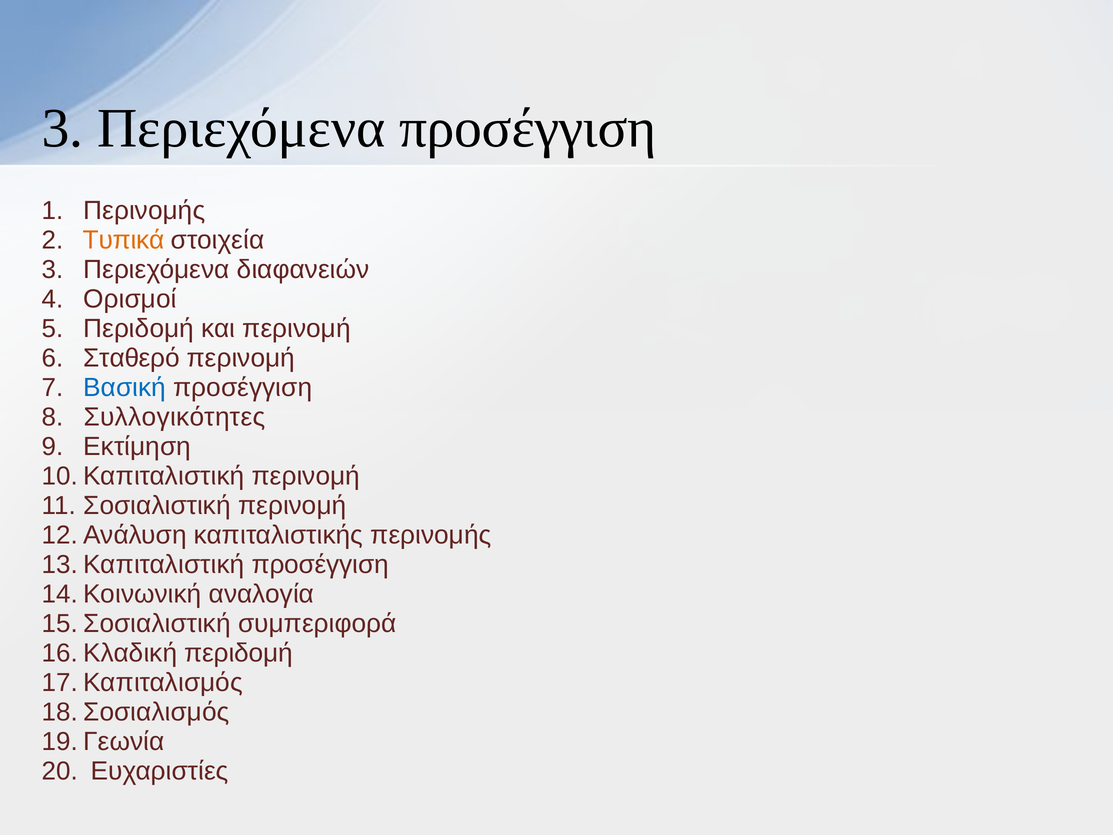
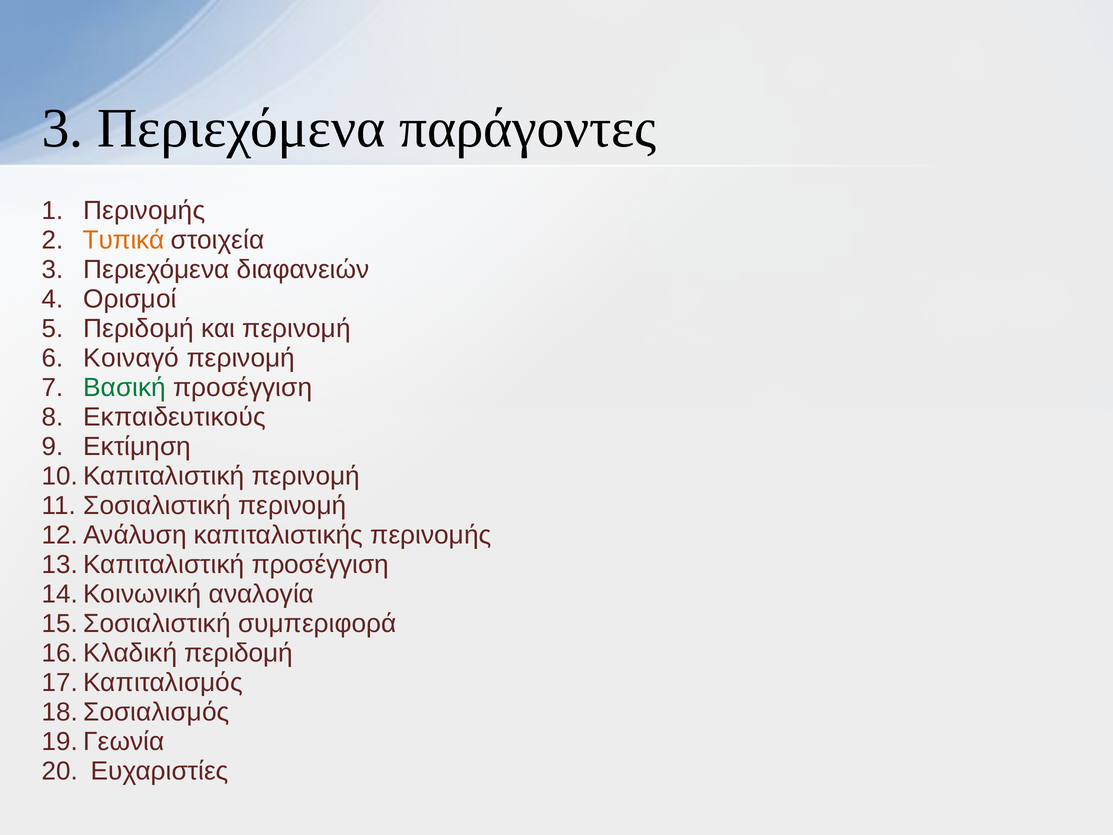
Περιεχόμενα προσέγγιση: προσέγγιση -> παράγοντες (528, 128)
Σταθερό: Σταθερό -> Κοιναγό (131, 358)
Βασική colour: blue -> green (125, 387)
Συλλογικότητες: Συλλογικότητες -> Εκπαιδευτικούς (175, 417)
